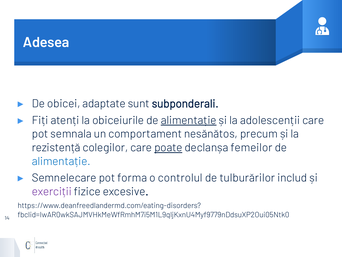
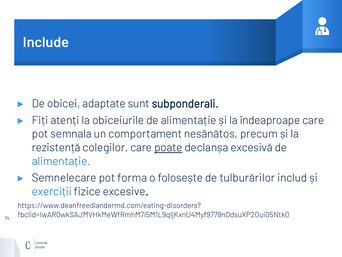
Adesea: Adesea -> Include (46, 42)
alimentație underline: present -> none (189, 120)
adolescenții: adolescenții -> îndeaproape (270, 120)
femeilor: femeilor -> excesivă (252, 147)
controlul: controlul -> folosește (180, 178)
exerciții colour: purple -> blue (52, 191)
